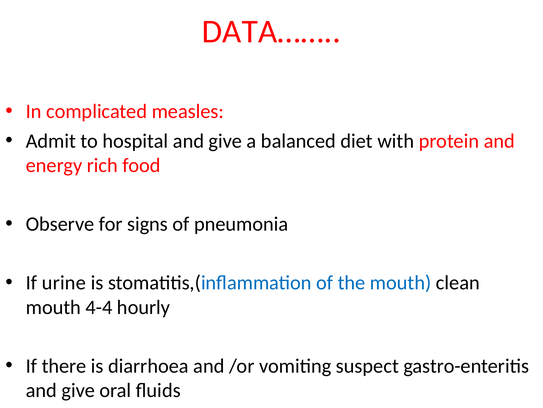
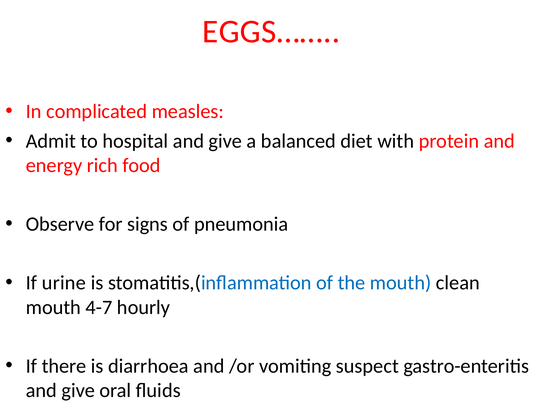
DATA……: DATA…… -> EGGS…… (271, 31)
4-4: 4-4 -> 4-7 (99, 307)
